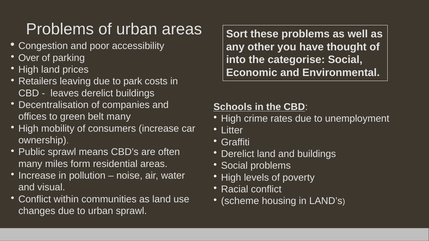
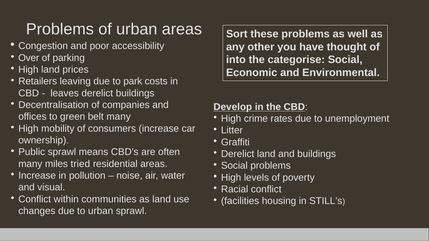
Schools: Schools -> Develop (233, 107)
form: form -> tried (80, 164)
scheme: scheme -> facilities (240, 201)
LAND’s: LAND’s -> STILL’s (326, 201)
